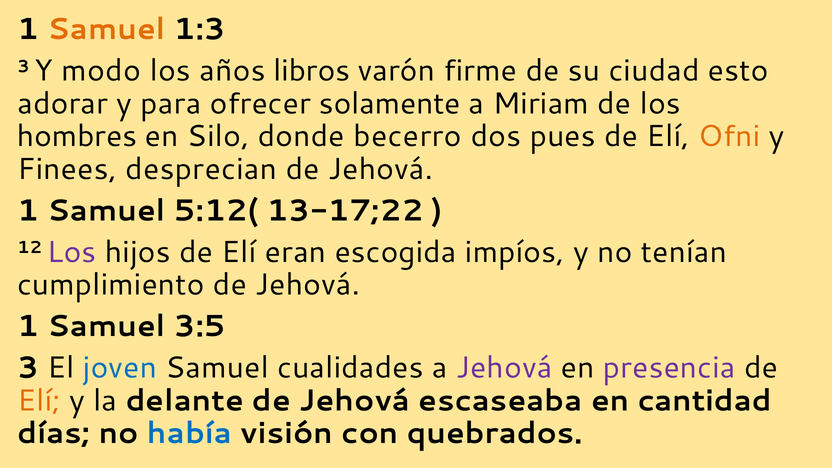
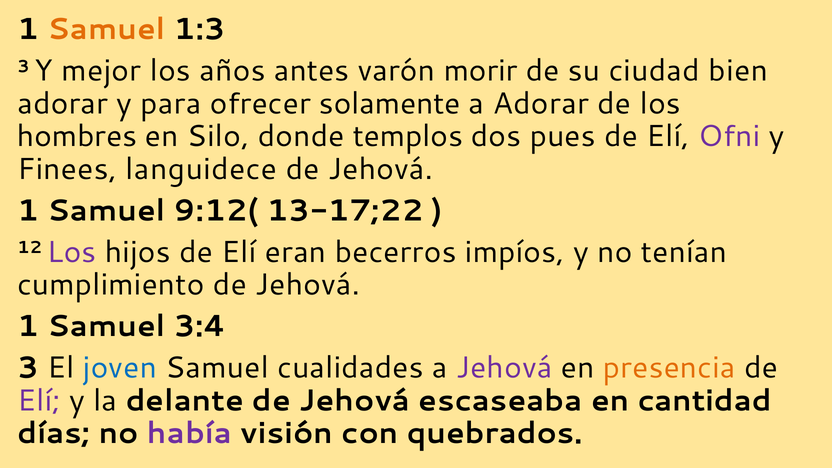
modo: modo -> mejor (101, 71)
libros: libros -> antes (312, 71)
firme: firme -> morir (481, 71)
esto: esto -> bien (738, 71)
a Miriam: Miriam -> Adorar (541, 104)
becerro: becerro -> templos (408, 136)
Ofni colour: orange -> purple (729, 136)
desprecian: desprecian -> languidece (201, 169)
5:12(: 5:12( -> 9:12( (216, 211)
escogida: escogida -> becerros (396, 252)
3:5: 3:5 -> 3:4 (200, 326)
presencia colour: purple -> orange (669, 368)
Elí colour: orange -> purple (39, 401)
había colour: blue -> purple (190, 433)
